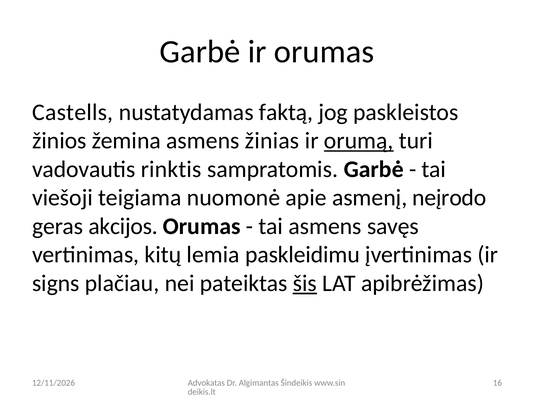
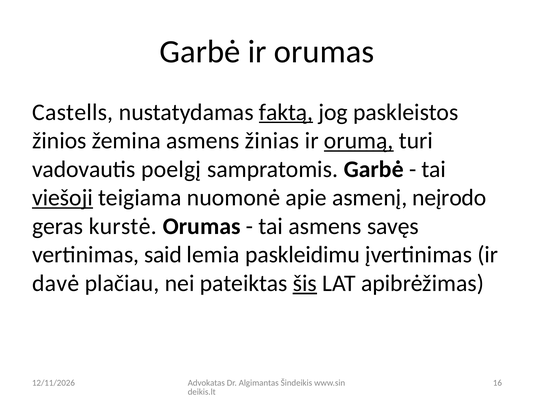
faktą underline: none -> present (286, 112)
rinktis: rinktis -> poelgį (171, 169)
viešoji underline: none -> present (62, 197)
akcijos: akcijos -> kurstė (123, 226)
kitų: kitų -> said (163, 254)
signs: signs -> davė (56, 283)
